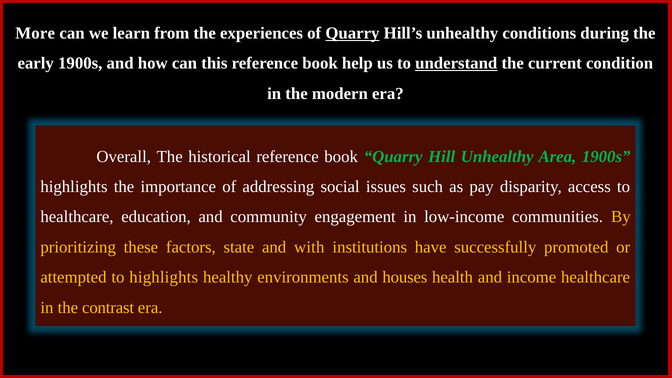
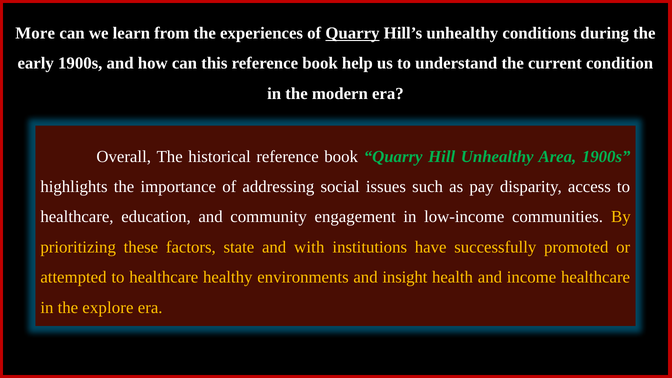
understand underline: present -> none (456, 63)
attempted to highlights: highlights -> healthcare (164, 277)
houses: houses -> insight (405, 277)
contrast: contrast -> explore (108, 308)
